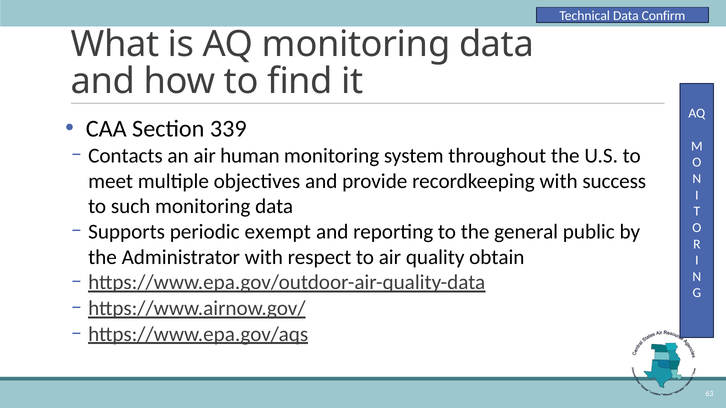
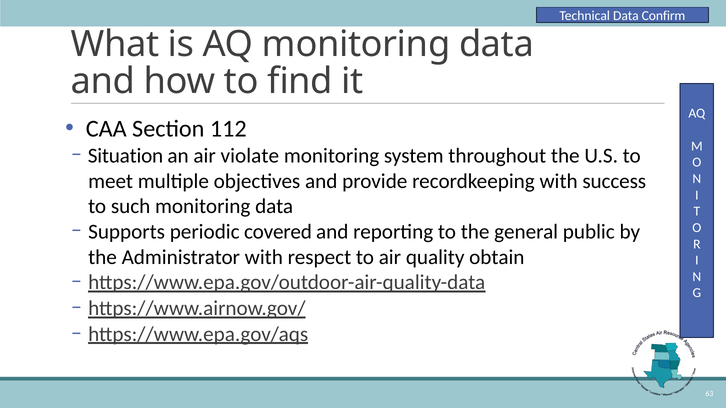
339: 339 -> 112 (228, 129)
Contacts: Contacts -> Situation (126, 156)
human: human -> violate (250, 156)
exempt: exempt -> covered (278, 232)
